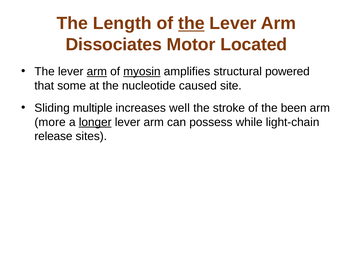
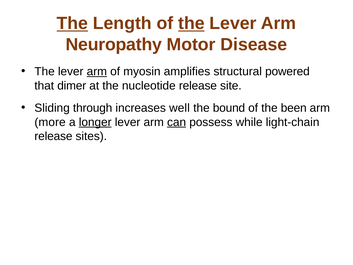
The underline: none -> present (72, 23)
Dissociates: Dissociates -> Neuropathy (114, 44)
Located: Located -> Disease (254, 44)
myosin underline: present -> none (142, 71)
some: some -> dimer (72, 86)
nucleotide caused: caused -> release (198, 86)
multiple: multiple -> through (93, 108)
stroke: stroke -> bound (229, 108)
can underline: none -> present (177, 122)
